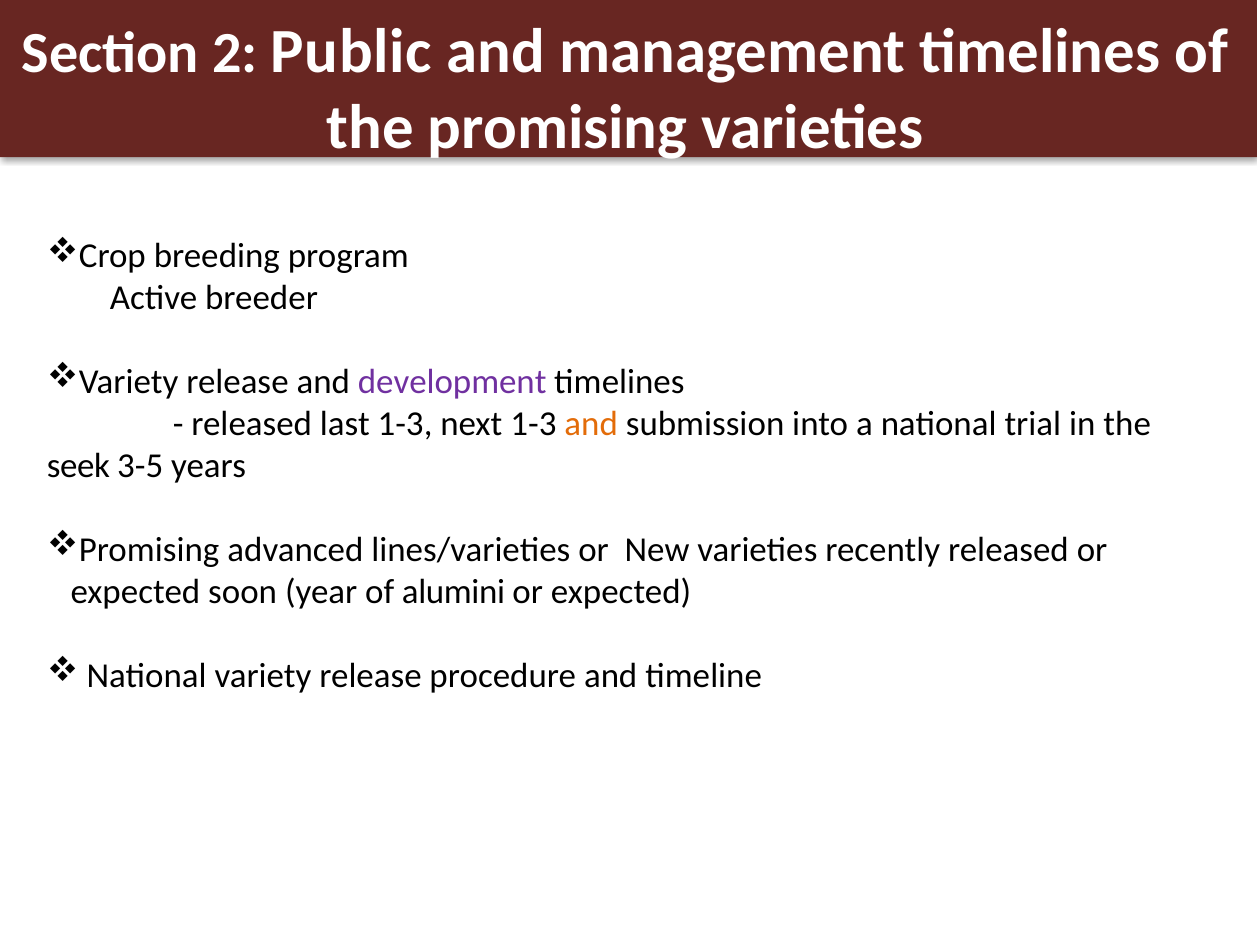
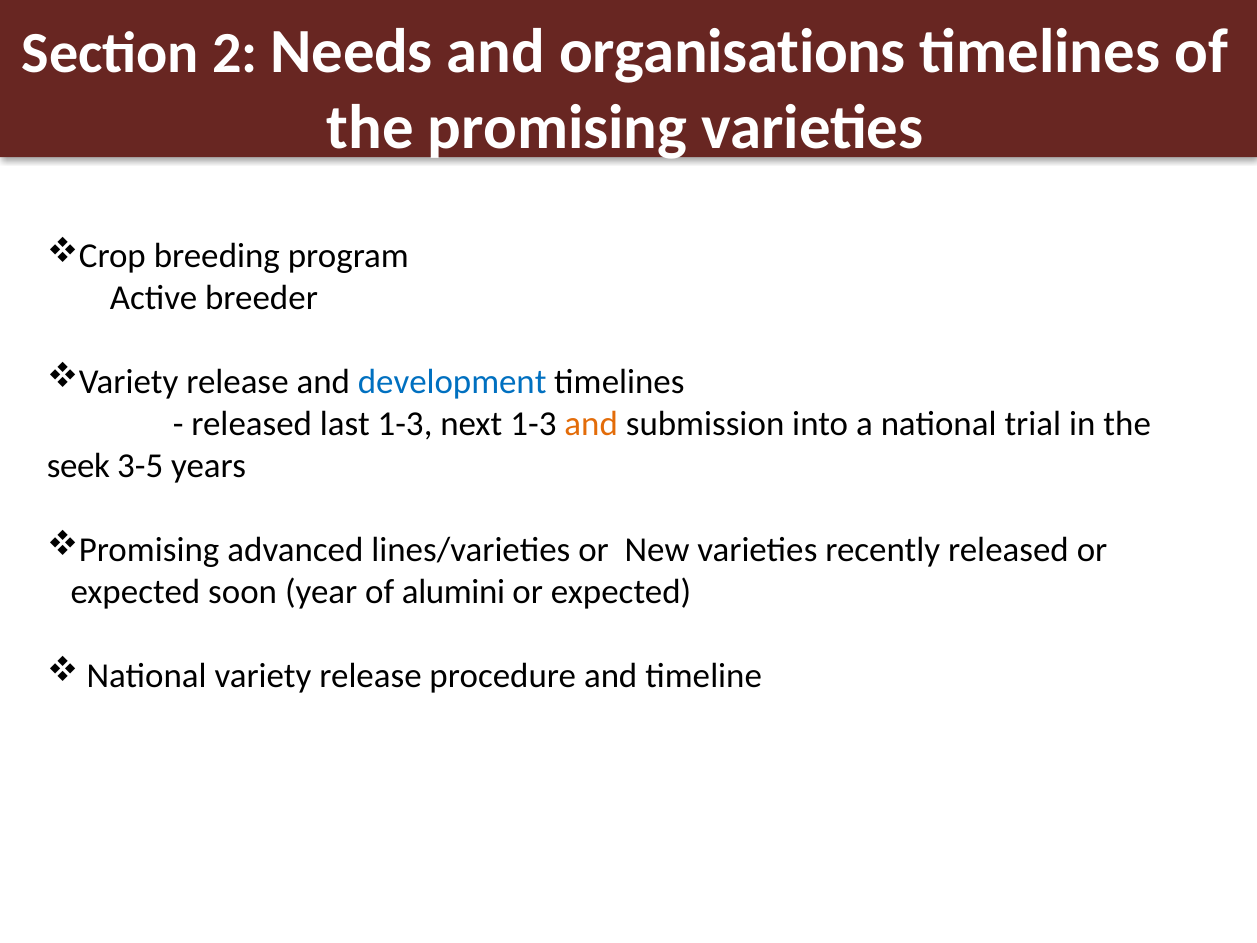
Public: Public -> Needs (352, 52)
management: management -> organisations (733, 52)
development colour: purple -> blue (452, 382)
